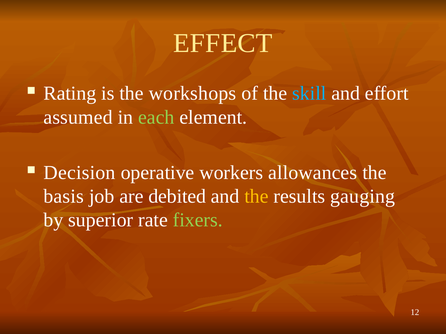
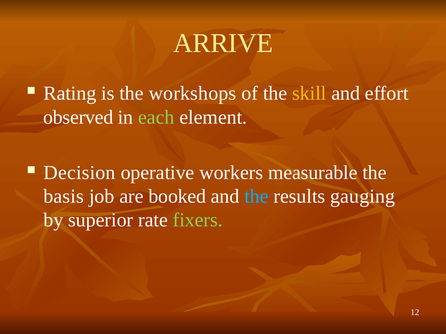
EFFECT: EFFECT -> ARRIVE (223, 43)
skill colour: light blue -> yellow (309, 94)
assumed: assumed -> observed (78, 117)
allowances: allowances -> measurable (313, 173)
debited: debited -> booked (177, 197)
the colour: yellow -> light blue (256, 197)
